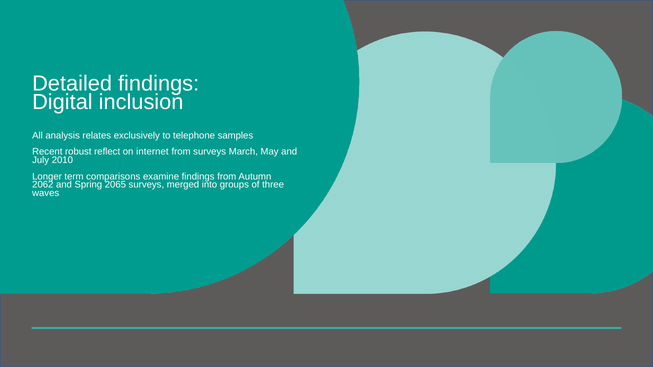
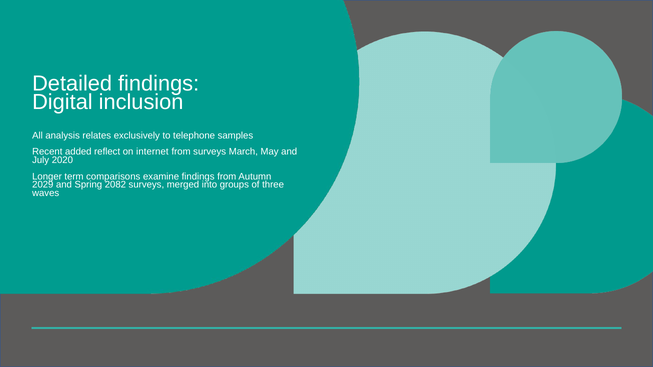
robust: robust -> added (78, 152)
2010: 2010 -> 2020 (62, 160)
2062: 2062 -> 2029 (43, 185)
2065: 2065 -> 2082 (115, 185)
